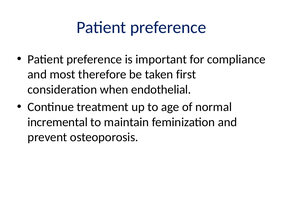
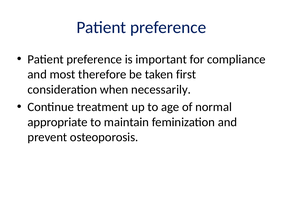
endothelial: endothelial -> necessarily (161, 90)
incremental: incremental -> appropriate (58, 122)
